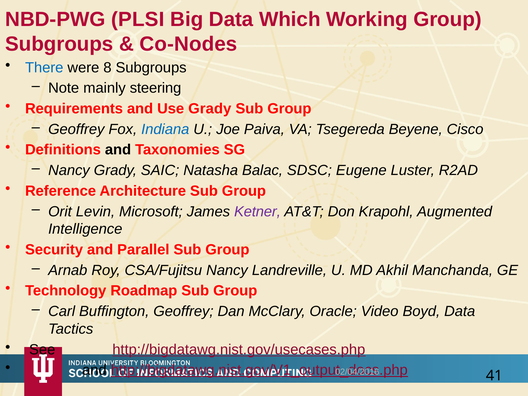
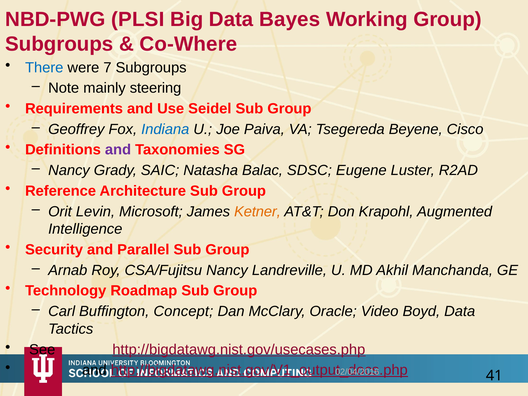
Which: Which -> Bayes (290, 20)
Co-Nodes: Co-Nodes -> Co-Where (188, 44)
8: 8 -> 7 (107, 68)
Use Grady: Grady -> Seidel (210, 109)
and colour: black -> purple (118, 150)
Ketner colour: purple -> orange (257, 211)
Buffington Geoffrey: Geoffrey -> Concept (183, 311)
